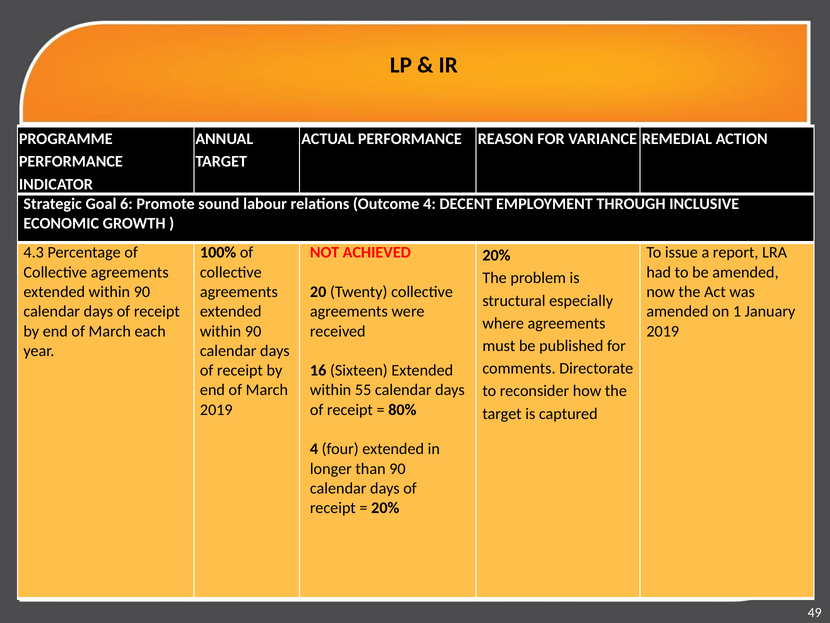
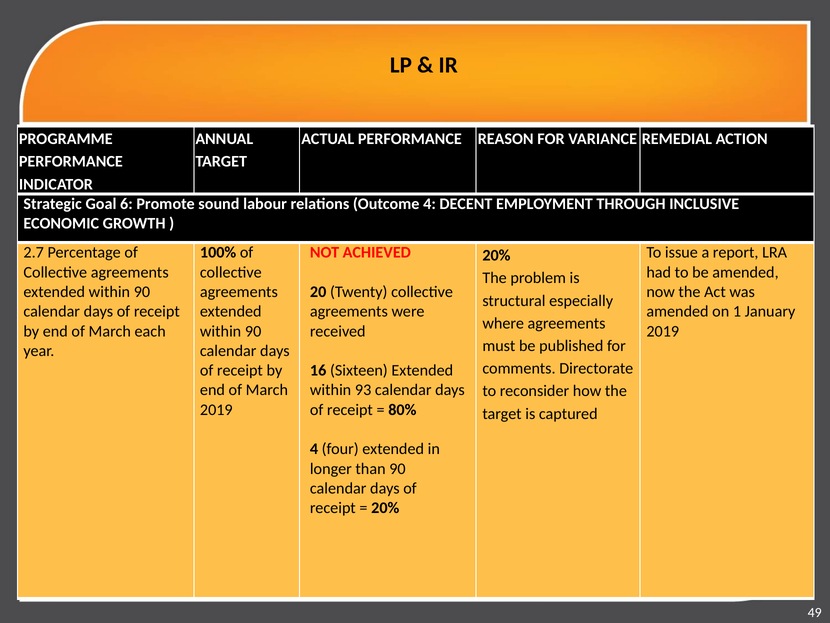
4.3: 4.3 -> 2.7 (34, 252)
55: 55 -> 93 (363, 390)
